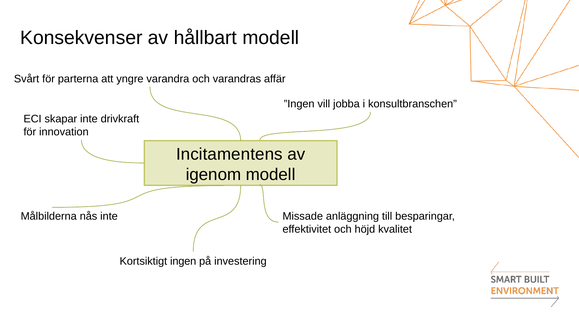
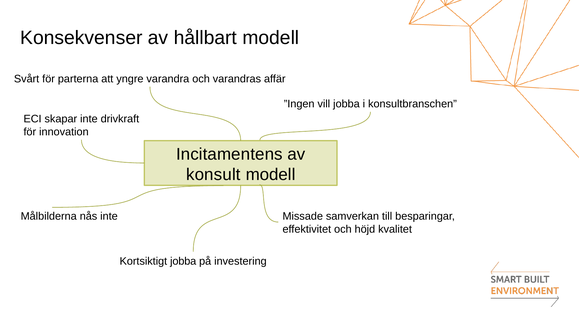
igenom: igenom -> konsult (213, 174)
anläggning: anläggning -> samverkan (352, 216)
Kortsiktigt ingen: ingen -> jobba (183, 261)
